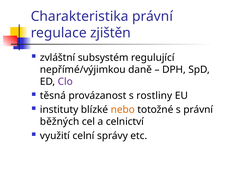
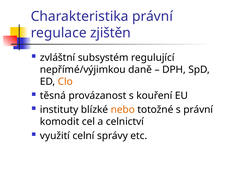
Clo colour: purple -> orange (65, 82)
rostliny: rostliny -> kouření (154, 96)
běžných: běžných -> komodit (60, 122)
